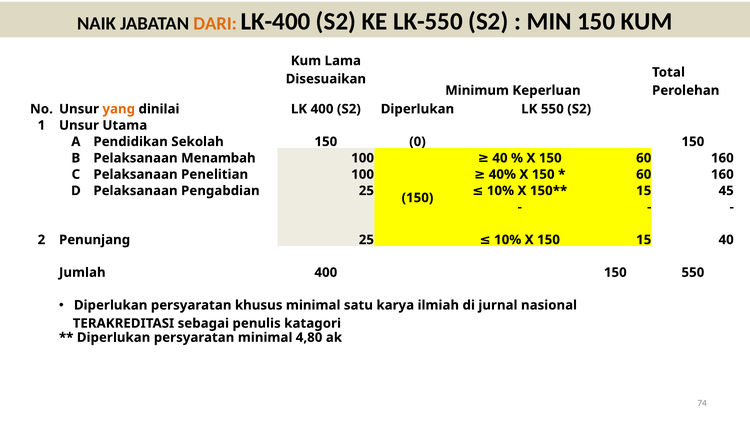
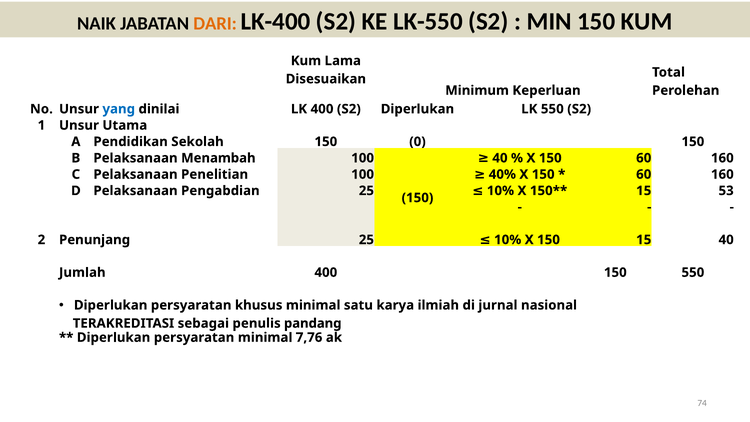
yang colour: orange -> blue (119, 109)
45: 45 -> 53 (726, 191)
katagori: katagori -> pandang (313, 323)
4,80: 4,80 -> 7,76 (309, 337)
